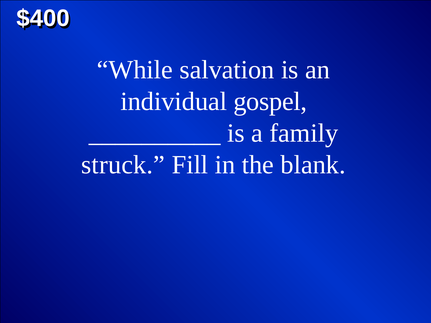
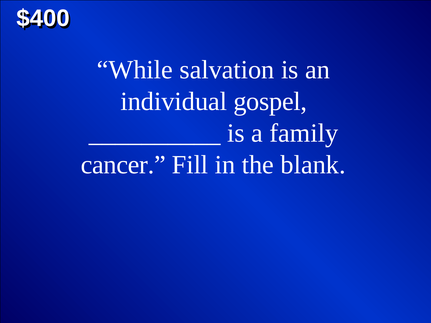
struck: struck -> cancer (123, 165)
